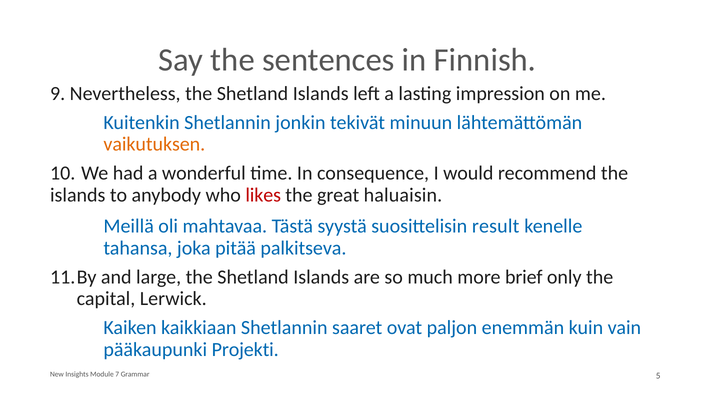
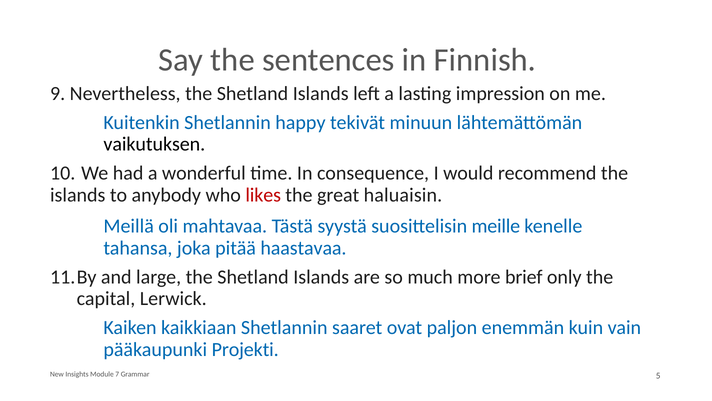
jonkin: jonkin -> happy (300, 122)
vaikutuksen colour: orange -> black (154, 144)
result: result -> meille (496, 226)
palkitseva: palkitseva -> haastavaa (303, 248)
